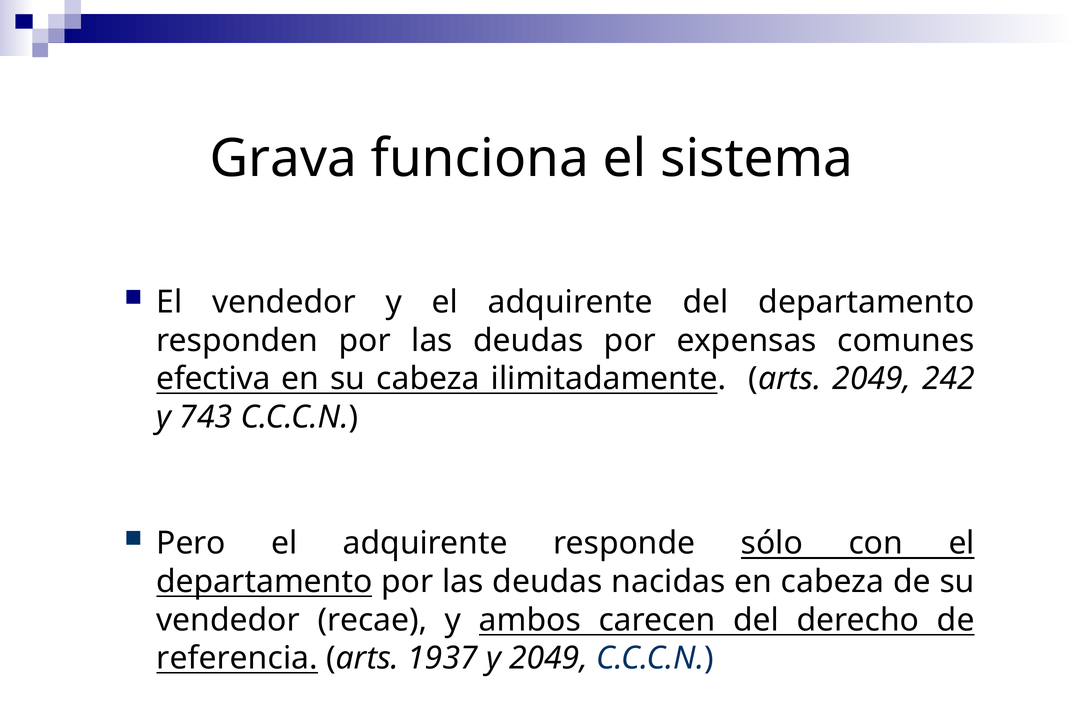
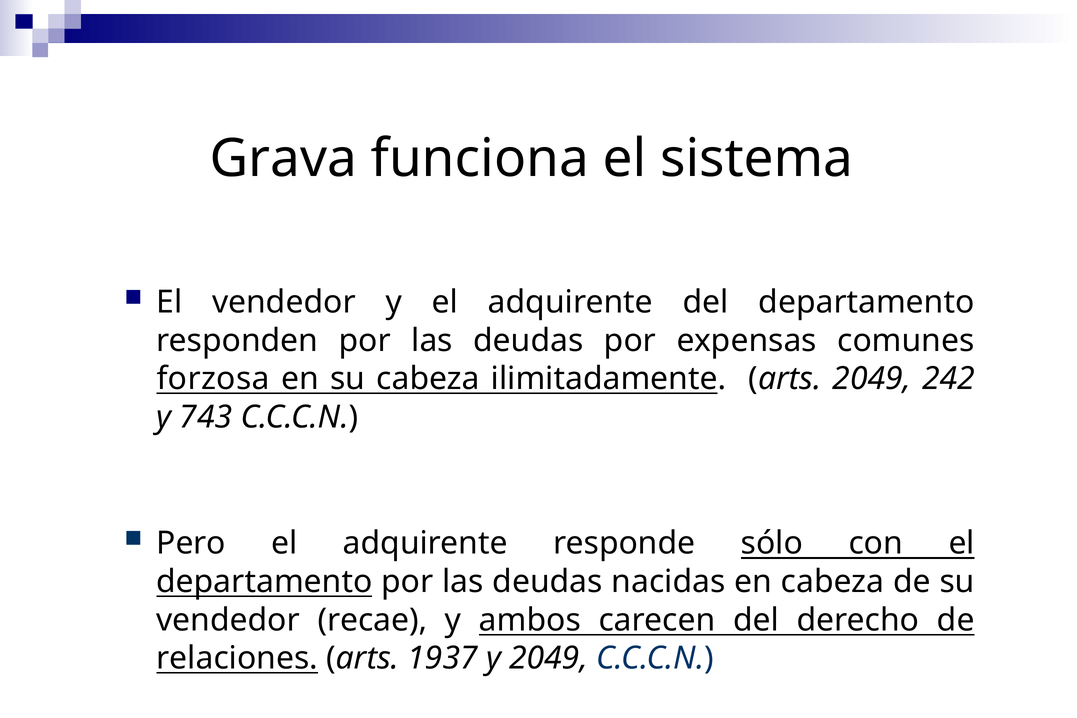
efectiva: efectiva -> forzosa (213, 379)
referencia: referencia -> relaciones (237, 658)
